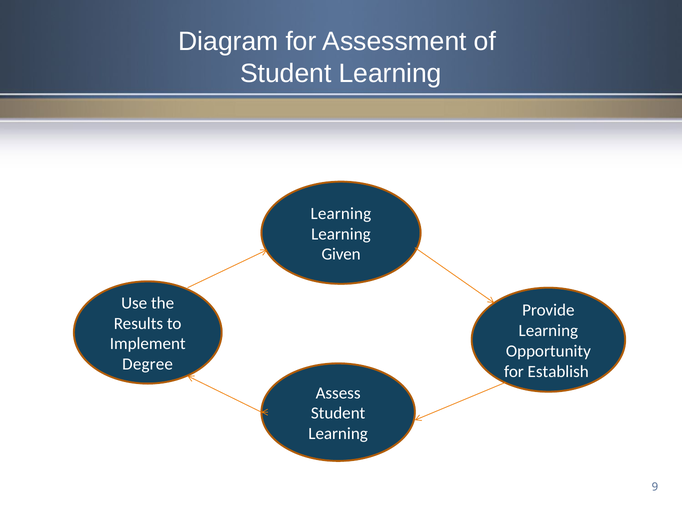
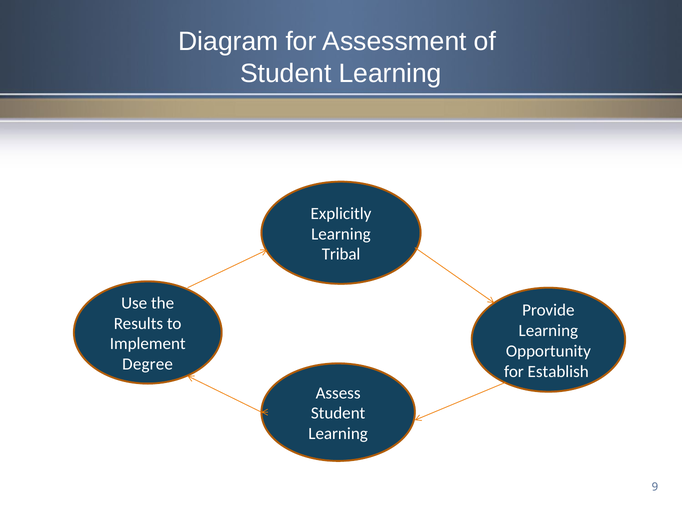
Learning: Learning -> Explicitly (341, 214)
Given: Given -> Tribal (341, 255)
